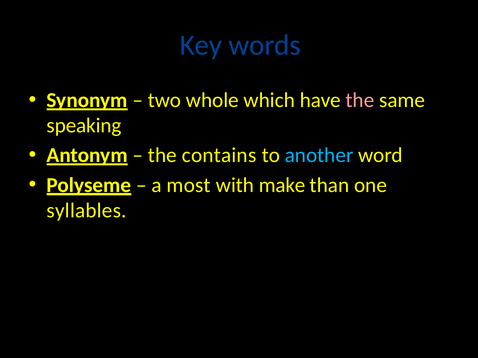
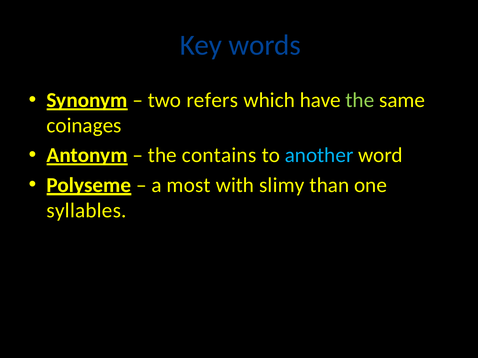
whole: whole -> refers (212, 100)
the colour: pink -> light green (360, 100)
speaking: speaking -> coinages (84, 126)
make: make -> slimy (282, 185)
